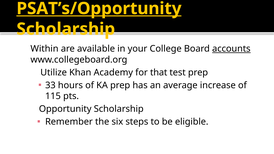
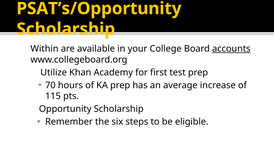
PSAT’s/Opportunity underline: present -> none (99, 9)
that: that -> first (159, 72)
33: 33 -> 70 (50, 85)
